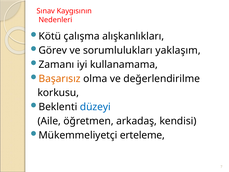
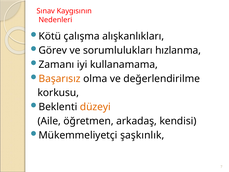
yaklaşım: yaklaşım -> hızlanma (178, 50)
düzeyi colour: blue -> orange (95, 107)
erteleme: erteleme -> şaşkınlık (142, 135)
